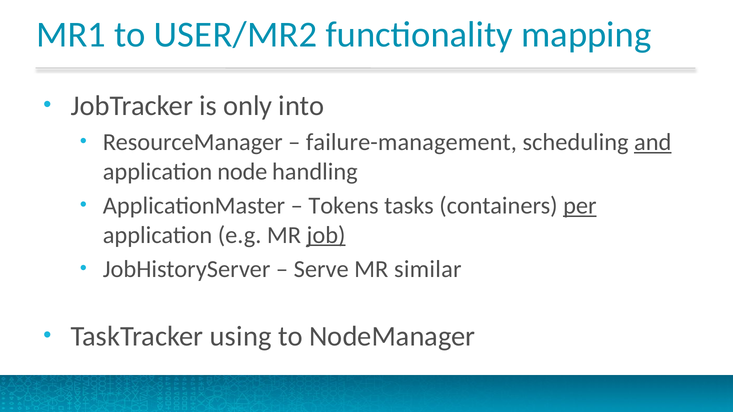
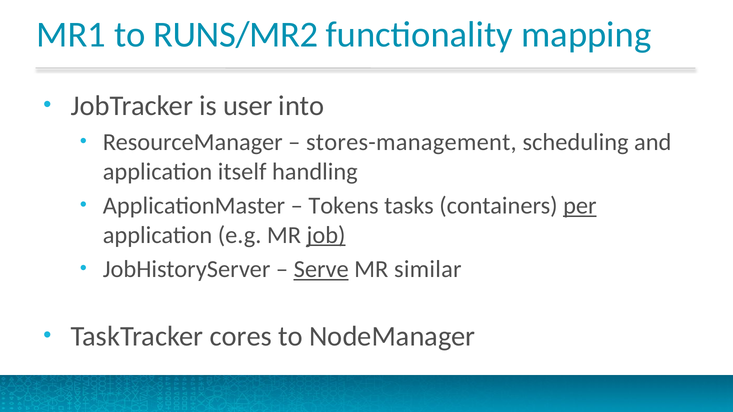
USER/MR2: USER/MR2 -> RUNS/MR2 (236, 35)
only: only -> user (248, 106)
failure-management: failure-management -> stores-management (411, 142)
and underline: present -> none (653, 142)
node: node -> itself (242, 172)
Serve underline: none -> present (321, 269)
using: using -> cores (241, 336)
